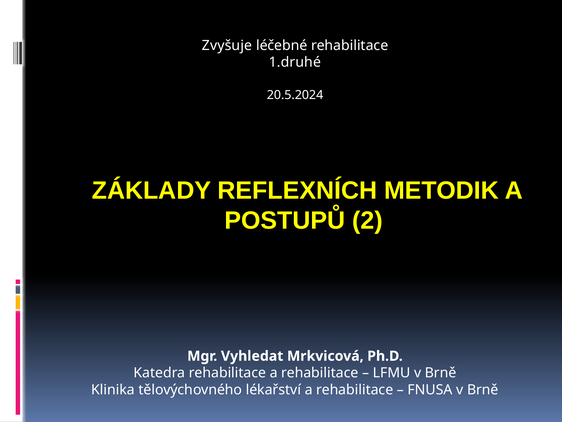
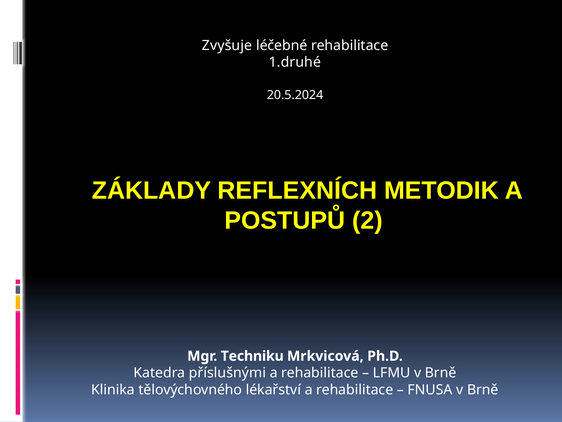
Vyhledat: Vyhledat -> Techniku (252, 356)
Katedra rehabilitace: rehabilitace -> příslušnými (227, 373)
